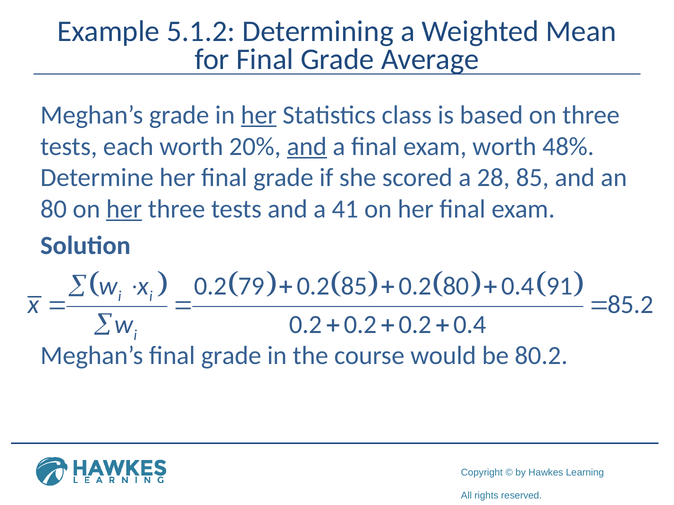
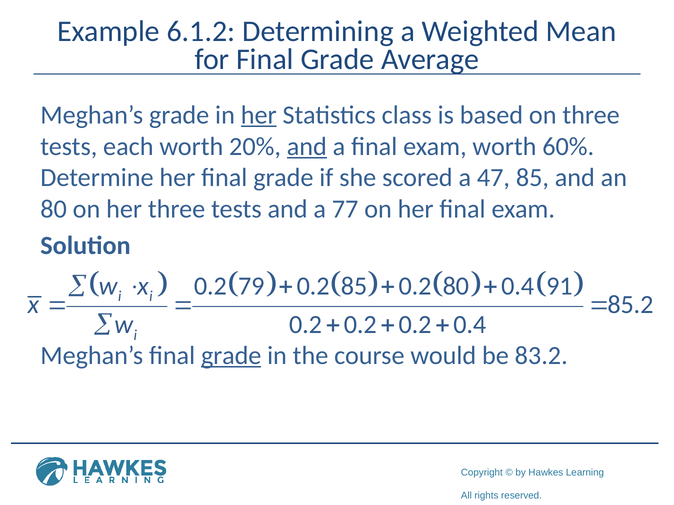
5.1.2: 5.1.2 -> 6.1.2 (201, 31)
48%: 48% -> 60% (568, 147)
28: 28 -> 47 (493, 178)
her underline: present -> none (124, 209)
41: 41 -> 77 (345, 209)
grade underline: none -> present (231, 356)
80.2: 80.2 -> 83.2 (541, 356)
